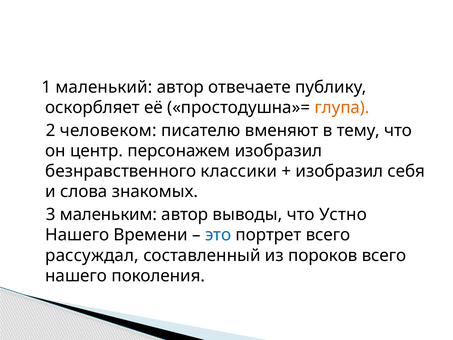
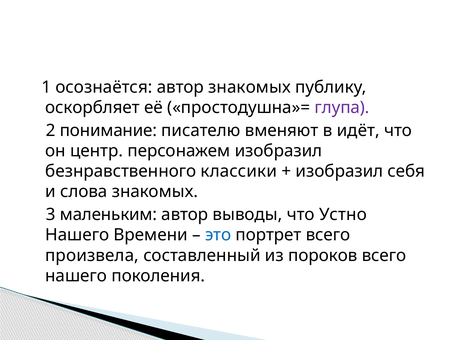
маленький: маленький -> осознаётся (104, 87)
автор отвечаете: отвечаете -> знакомых (249, 87)
глупа colour: orange -> purple (342, 107)
человеком: человеком -> понимание (108, 130)
тему: тему -> идёт (358, 130)
рассуждал: рассуждал -> произвела (92, 255)
